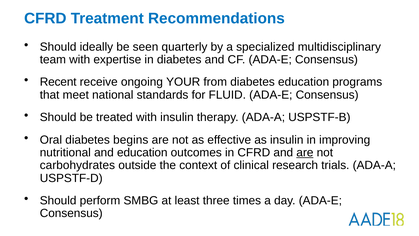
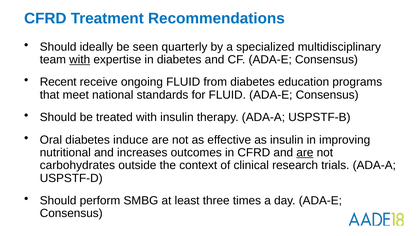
with underline: none -> present (80, 60)
ongoing YOUR: YOUR -> FLUID (183, 82)
begins: begins -> induce (131, 140)
and education: education -> increases (142, 152)
